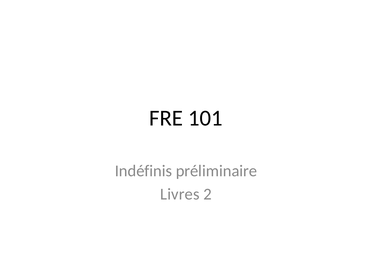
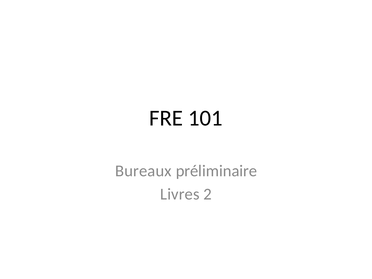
Indéfinis: Indéfinis -> Bureaux (143, 171)
